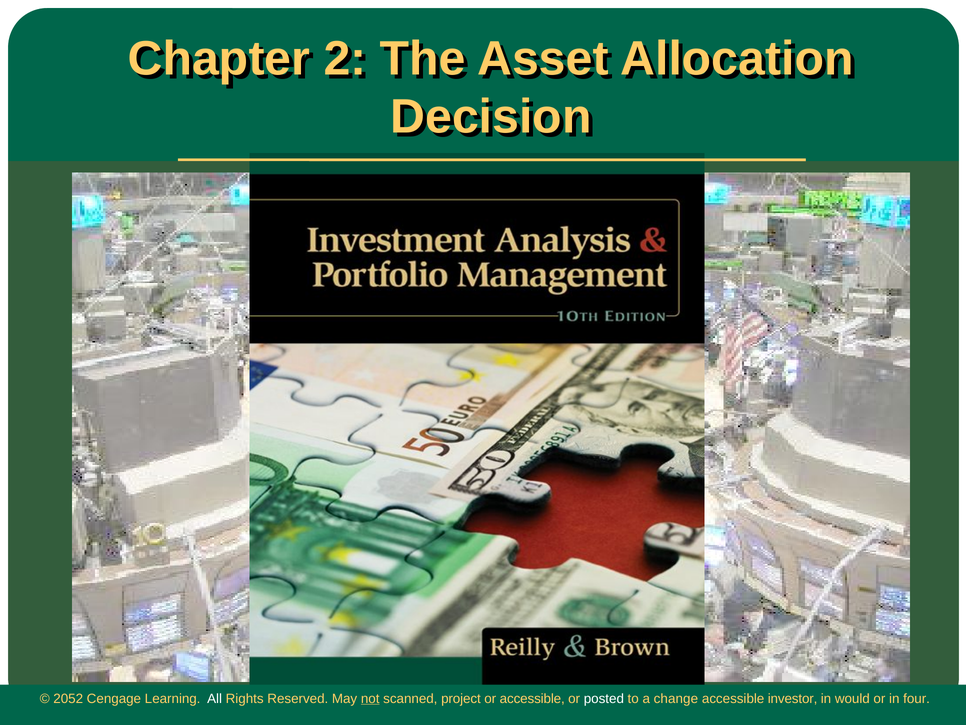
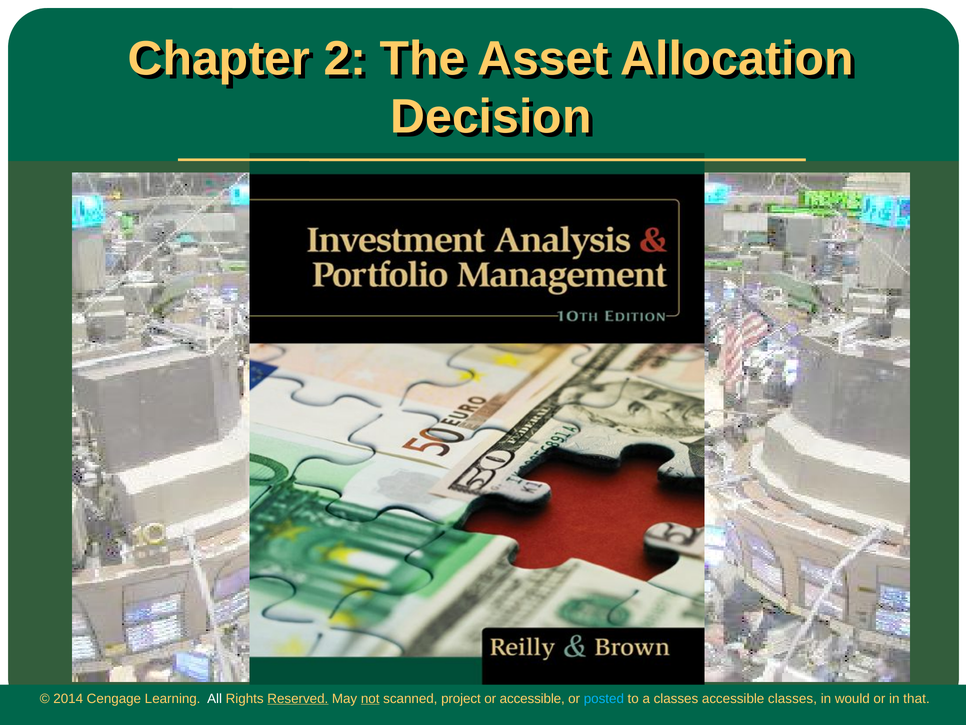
2052: 2052 -> 2014 (68, 698)
Reserved underline: none -> present (298, 698)
posted colour: white -> light blue (604, 698)
a change: change -> classes (676, 698)
accessible investor: investor -> classes (792, 698)
four: four -> that (916, 698)
